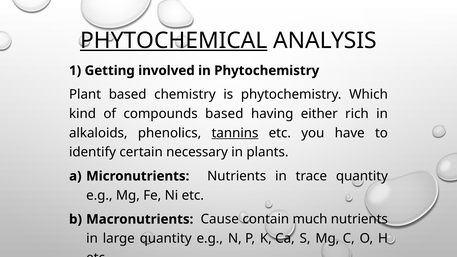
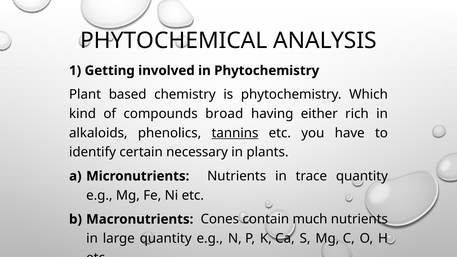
PHYTOCHEMICAL underline: present -> none (174, 41)
compounds based: based -> broad (224, 114)
Cause: Cause -> Cones (220, 219)
